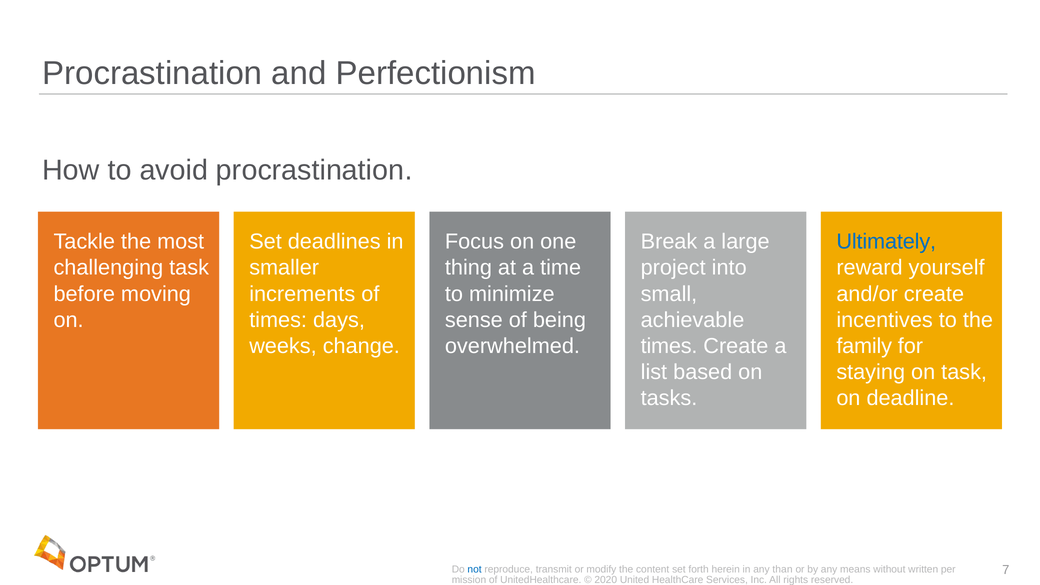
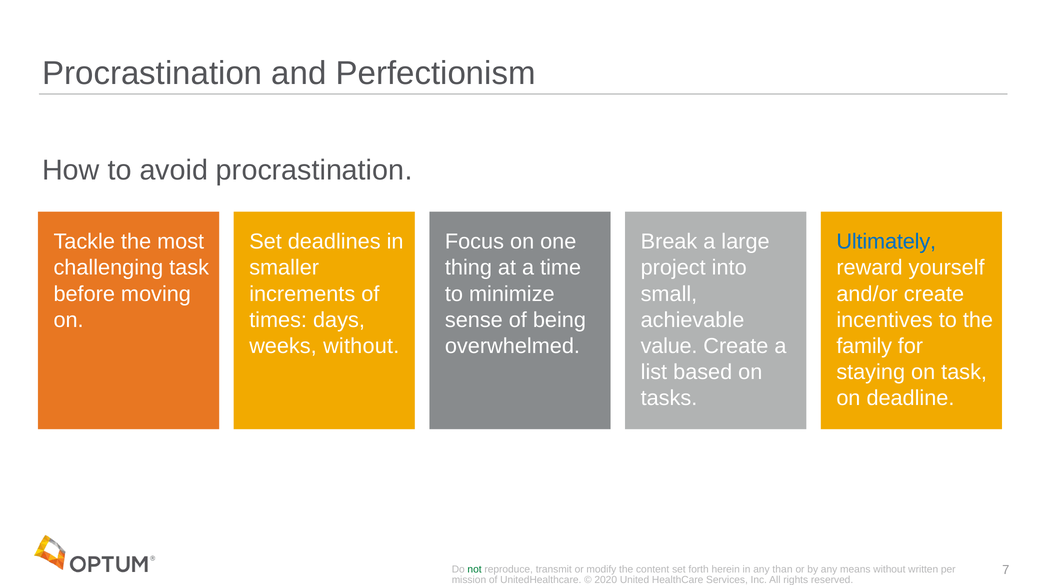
weeks change: change -> without (361, 346)
times: times -> value (669, 346)
not colour: blue -> green (475, 570)
